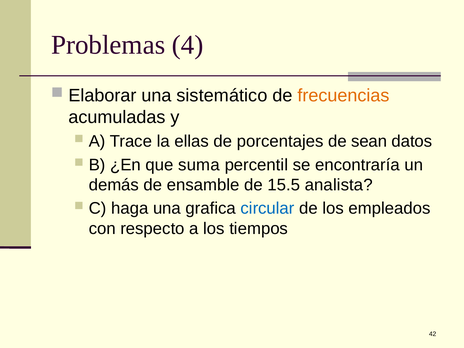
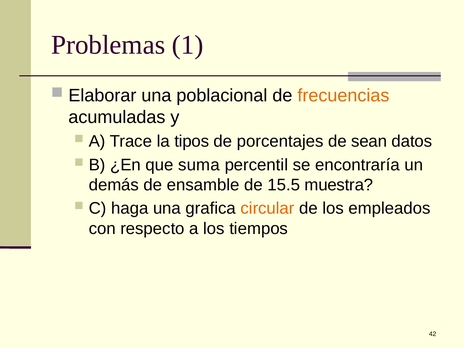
4: 4 -> 1 (188, 45)
sistemático: sistemático -> poblacional (222, 96)
ellas: ellas -> tipos (192, 141)
analista: analista -> muestra (339, 185)
circular colour: blue -> orange (268, 208)
